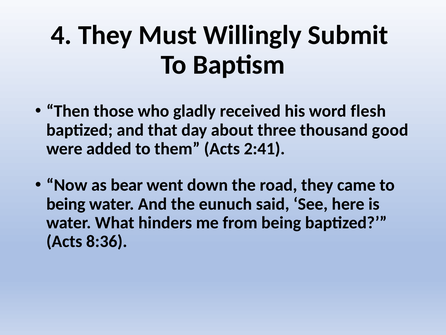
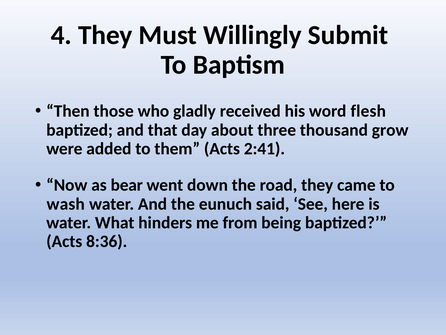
good: good -> grow (390, 130)
being: being -> wash (66, 204)
